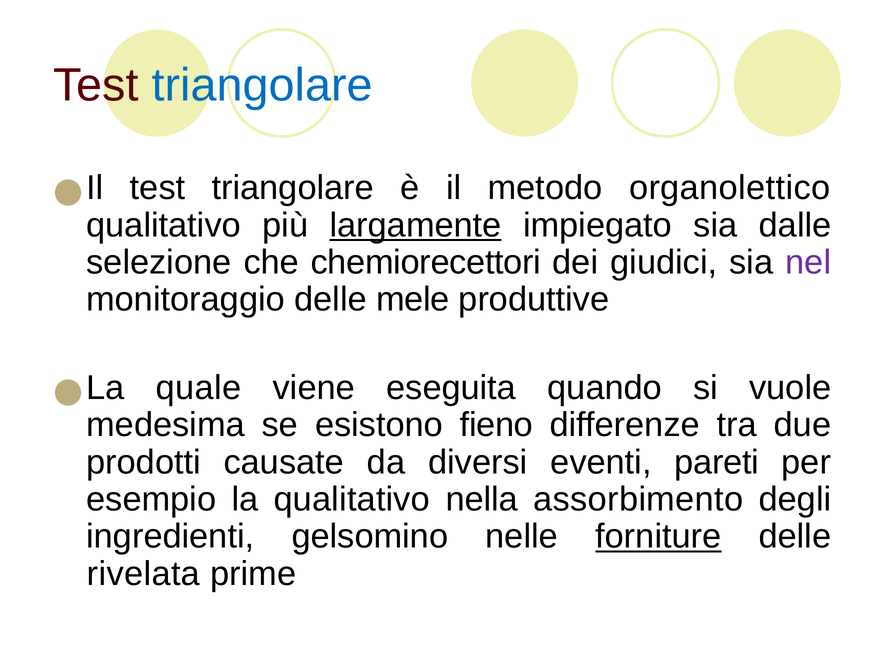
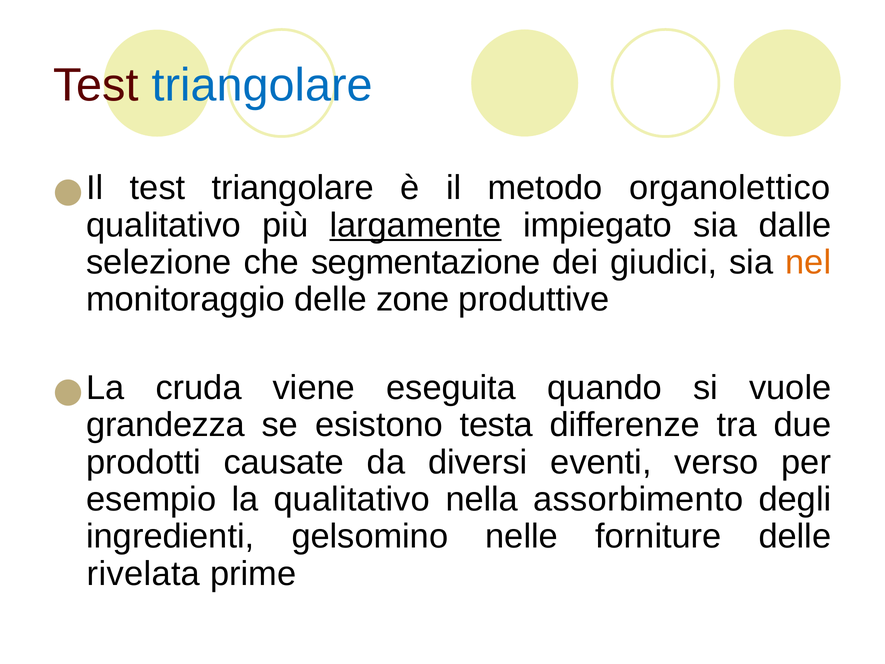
chemiorecettori: chemiorecettori -> segmentazione (426, 262)
nel colour: purple -> orange (808, 262)
mele: mele -> zone (413, 300)
quale: quale -> cruda (199, 388)
medesima: medesima -> grandezza (166, 425)
fieno: fieno -> testa (496, 425)
pareti: pareti -> verso (716, 462)
forniture underline: present -> none (658, 536)
